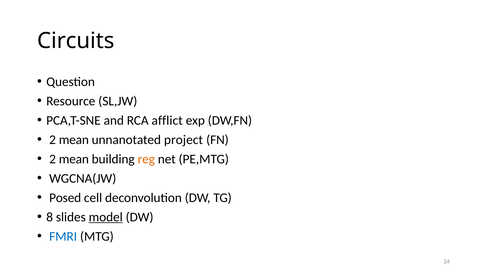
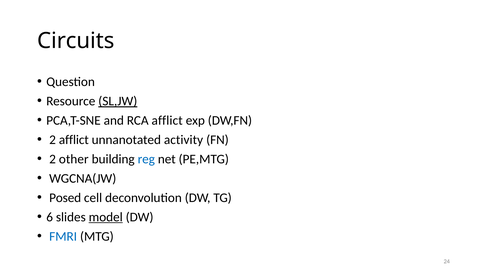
SL,JW underline: none -> present (118, 101)
mean: mean -> afflict (74, 140)
project: project -> activity (184, 140)
mean: mean -> other (74, 159)
reg colour: orange -> blue (146, 159)
8: 8 -> 6 (50, 217)
